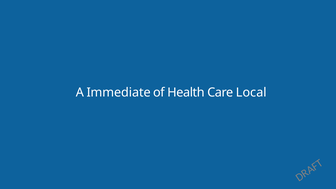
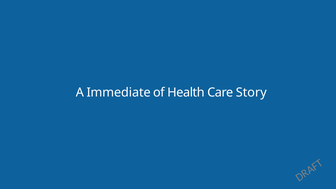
Local: Local -> Story (251, 93)
